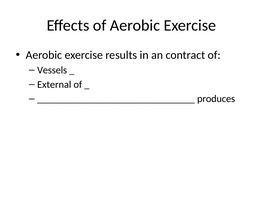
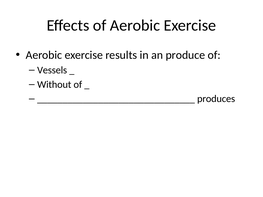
contract: contract -> produce (185, 55)
External: External -> Without (54, 85)
